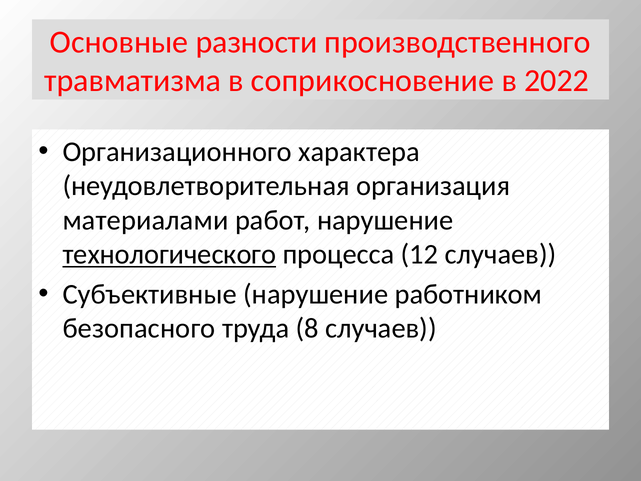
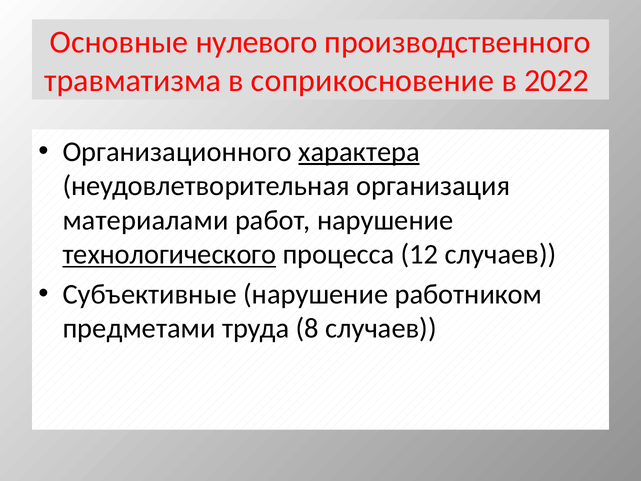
разности: разности -> нулевого (257, 42)
характера underline: none -> present (359, 152)
безопасного: безопасного -> предметами (139, 328)
